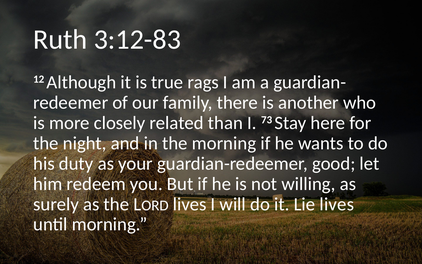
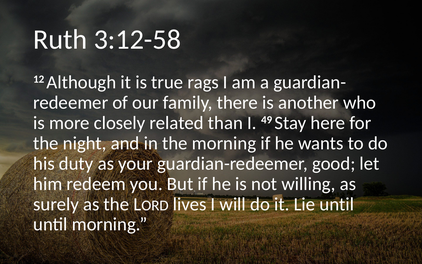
3:12-83: 3:12-83 -> 3:12-58 (137, 39)
73: 73 -> 49 (267, 120)
Lie lives: lives -> until (337, 204)
